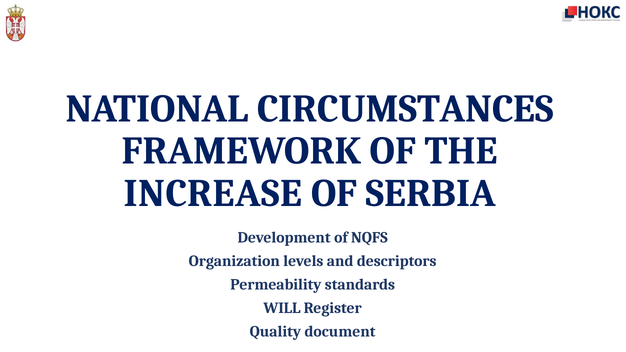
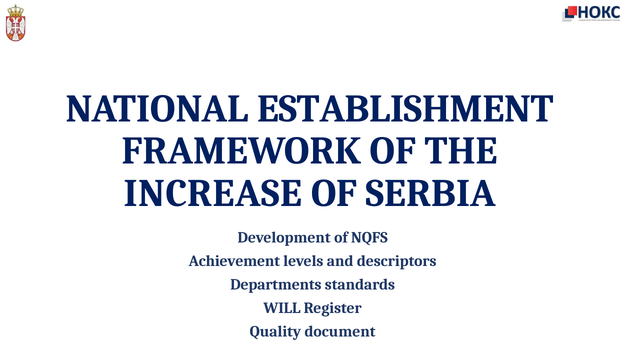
CIRCUMSTANCES: CIRCUMSTANCES -> ESTABLISHMENT (405, 109)
Organization: Organization -> Achievement (234, 261)
Permeability: Permeability -> Departments (276, 285)
